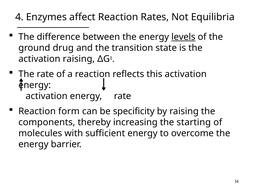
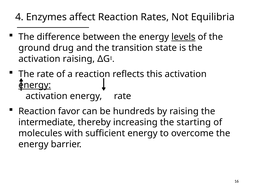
energy underline: none -> present (35, 85)
form: form -> favor (69, 112)
specificity: specificity -> hundreds (134, 112)
components: components -> intermediate (47, 123)
